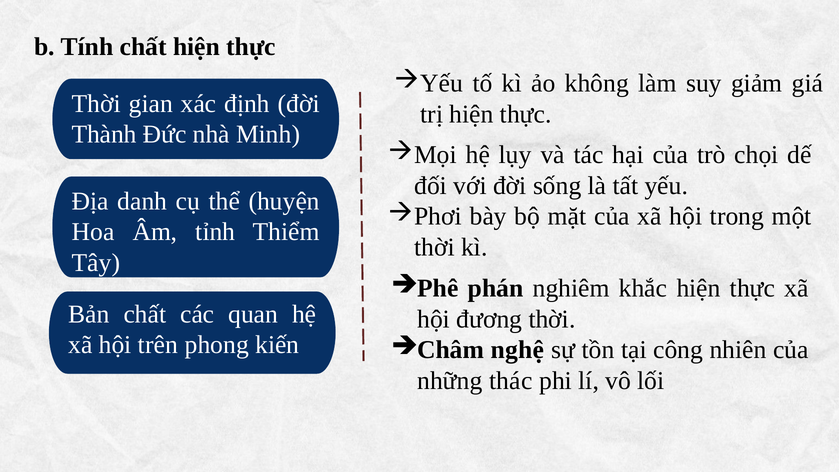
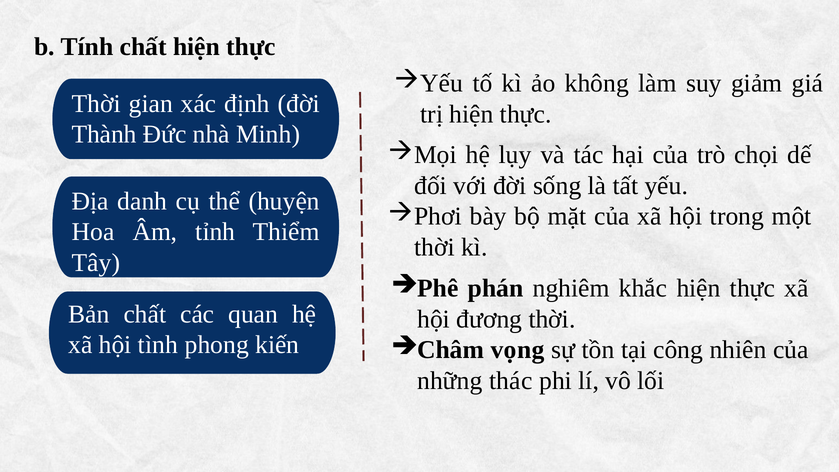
trên: trên -> tình (158, 345)
nghệ: nghệ -> vọng (518, 350)
